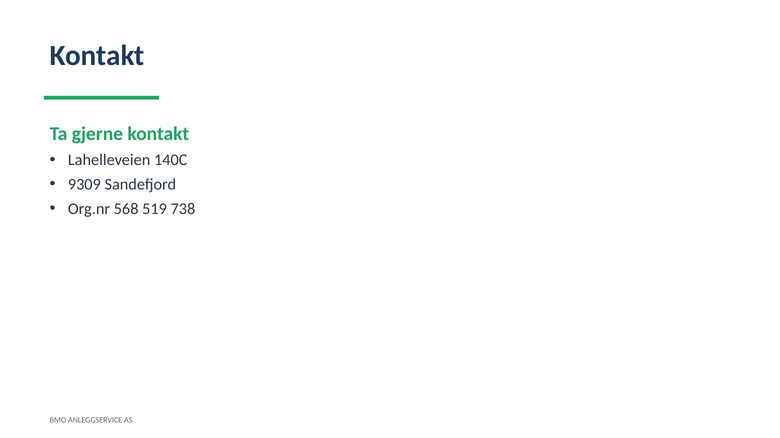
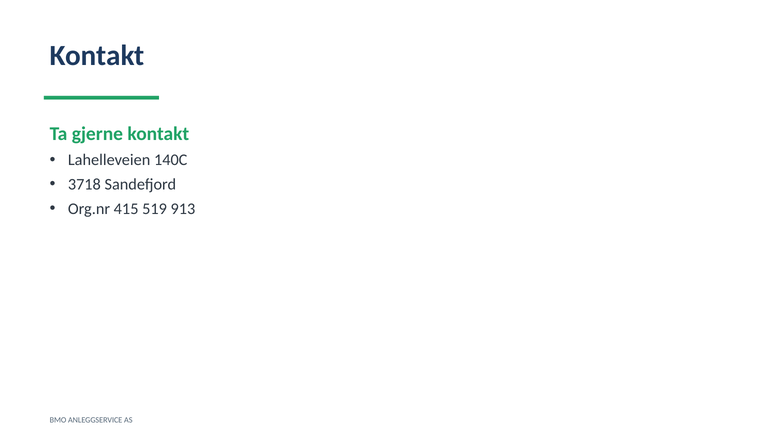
9309: 9309 -> 3718 (84, 185)
568: 568 -> 415 (126, 209)
738: 738 -> 913 (183, 209)
